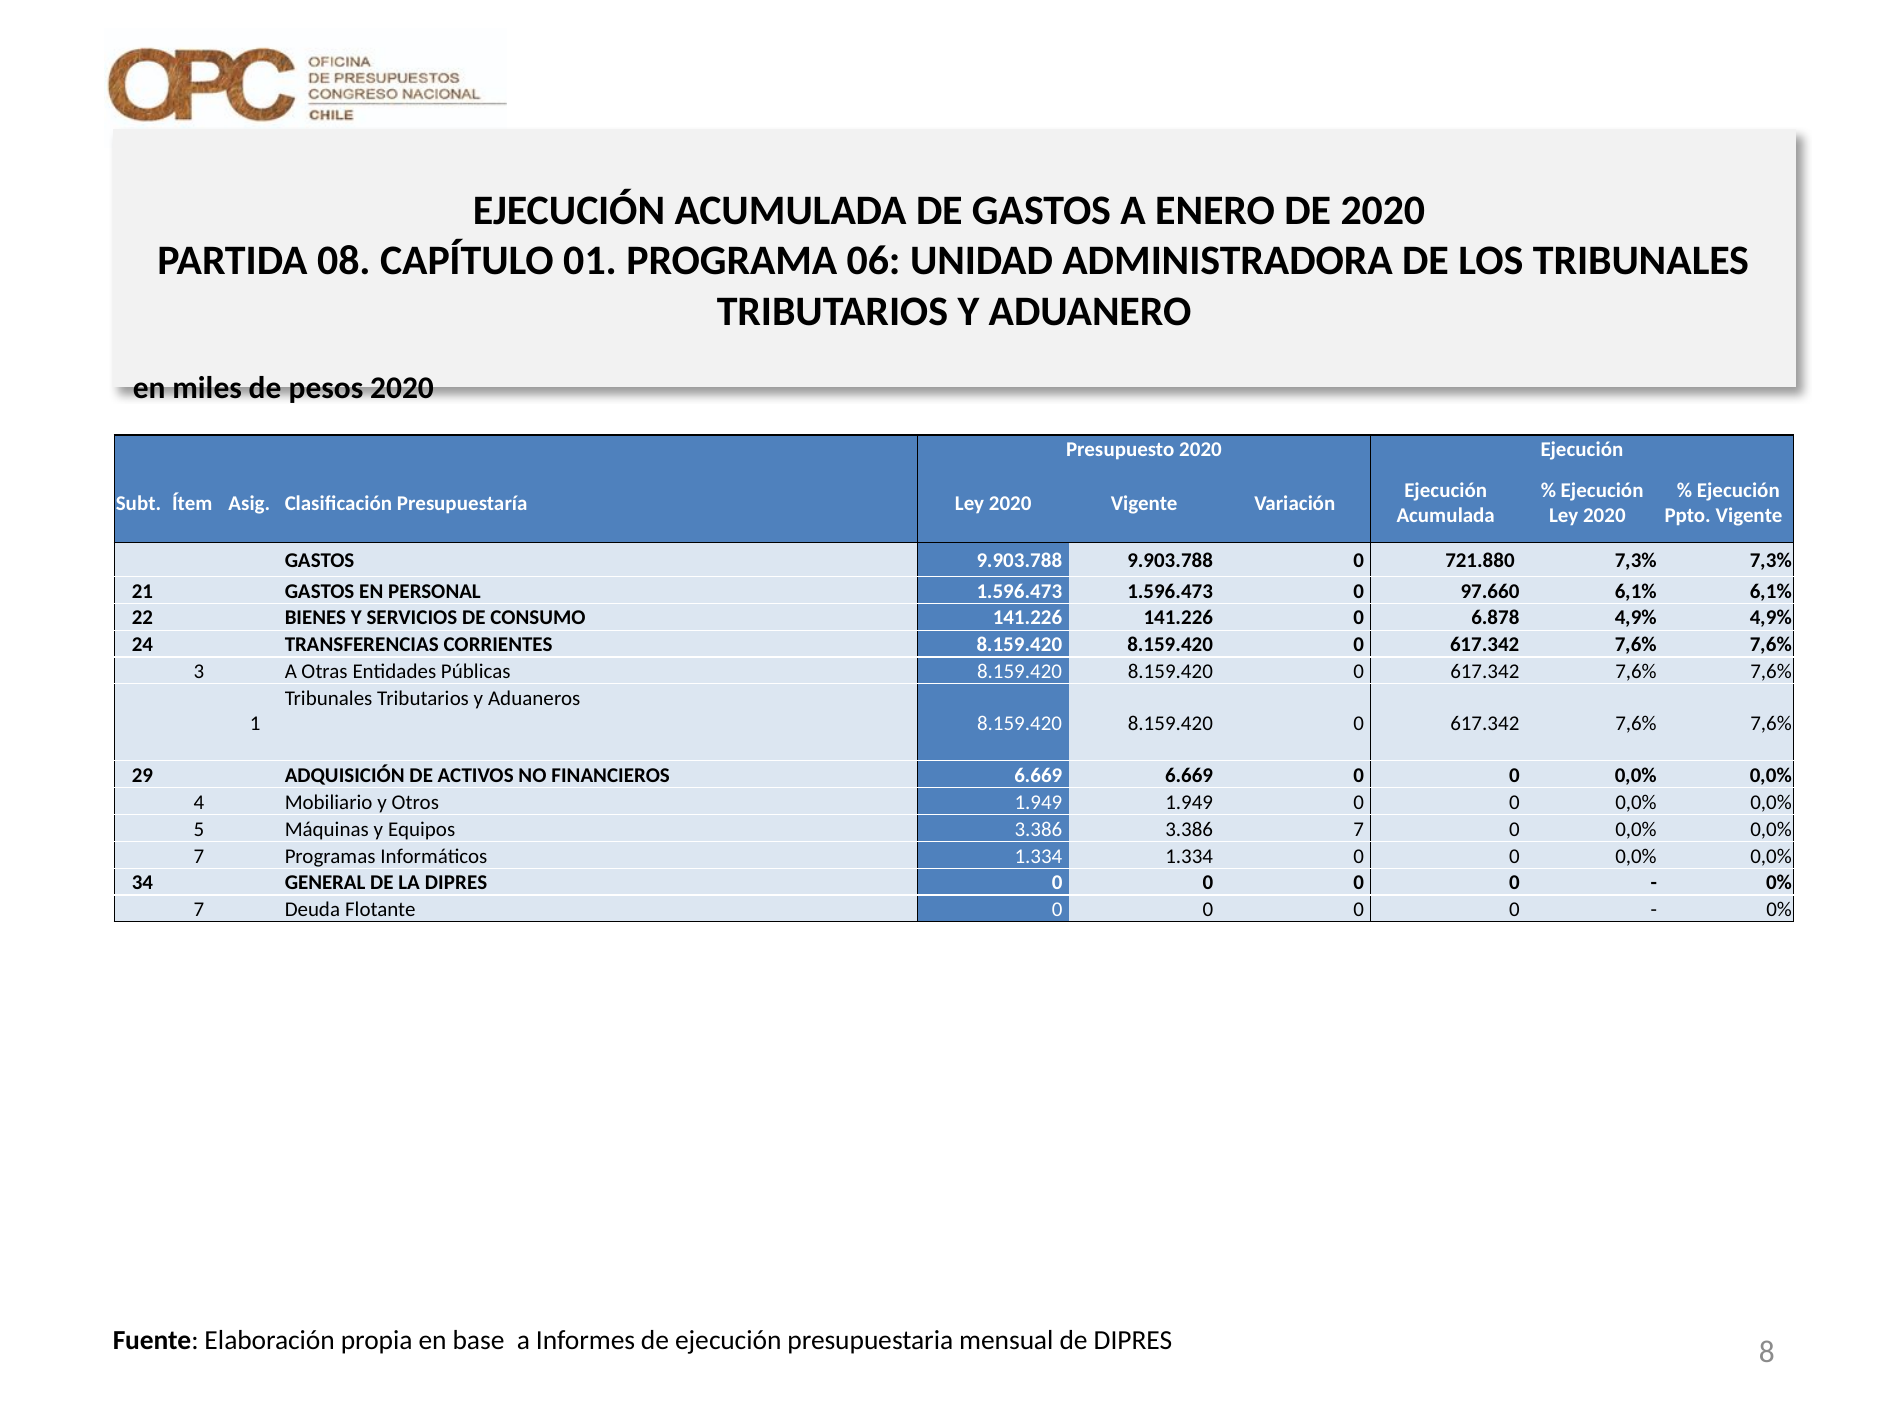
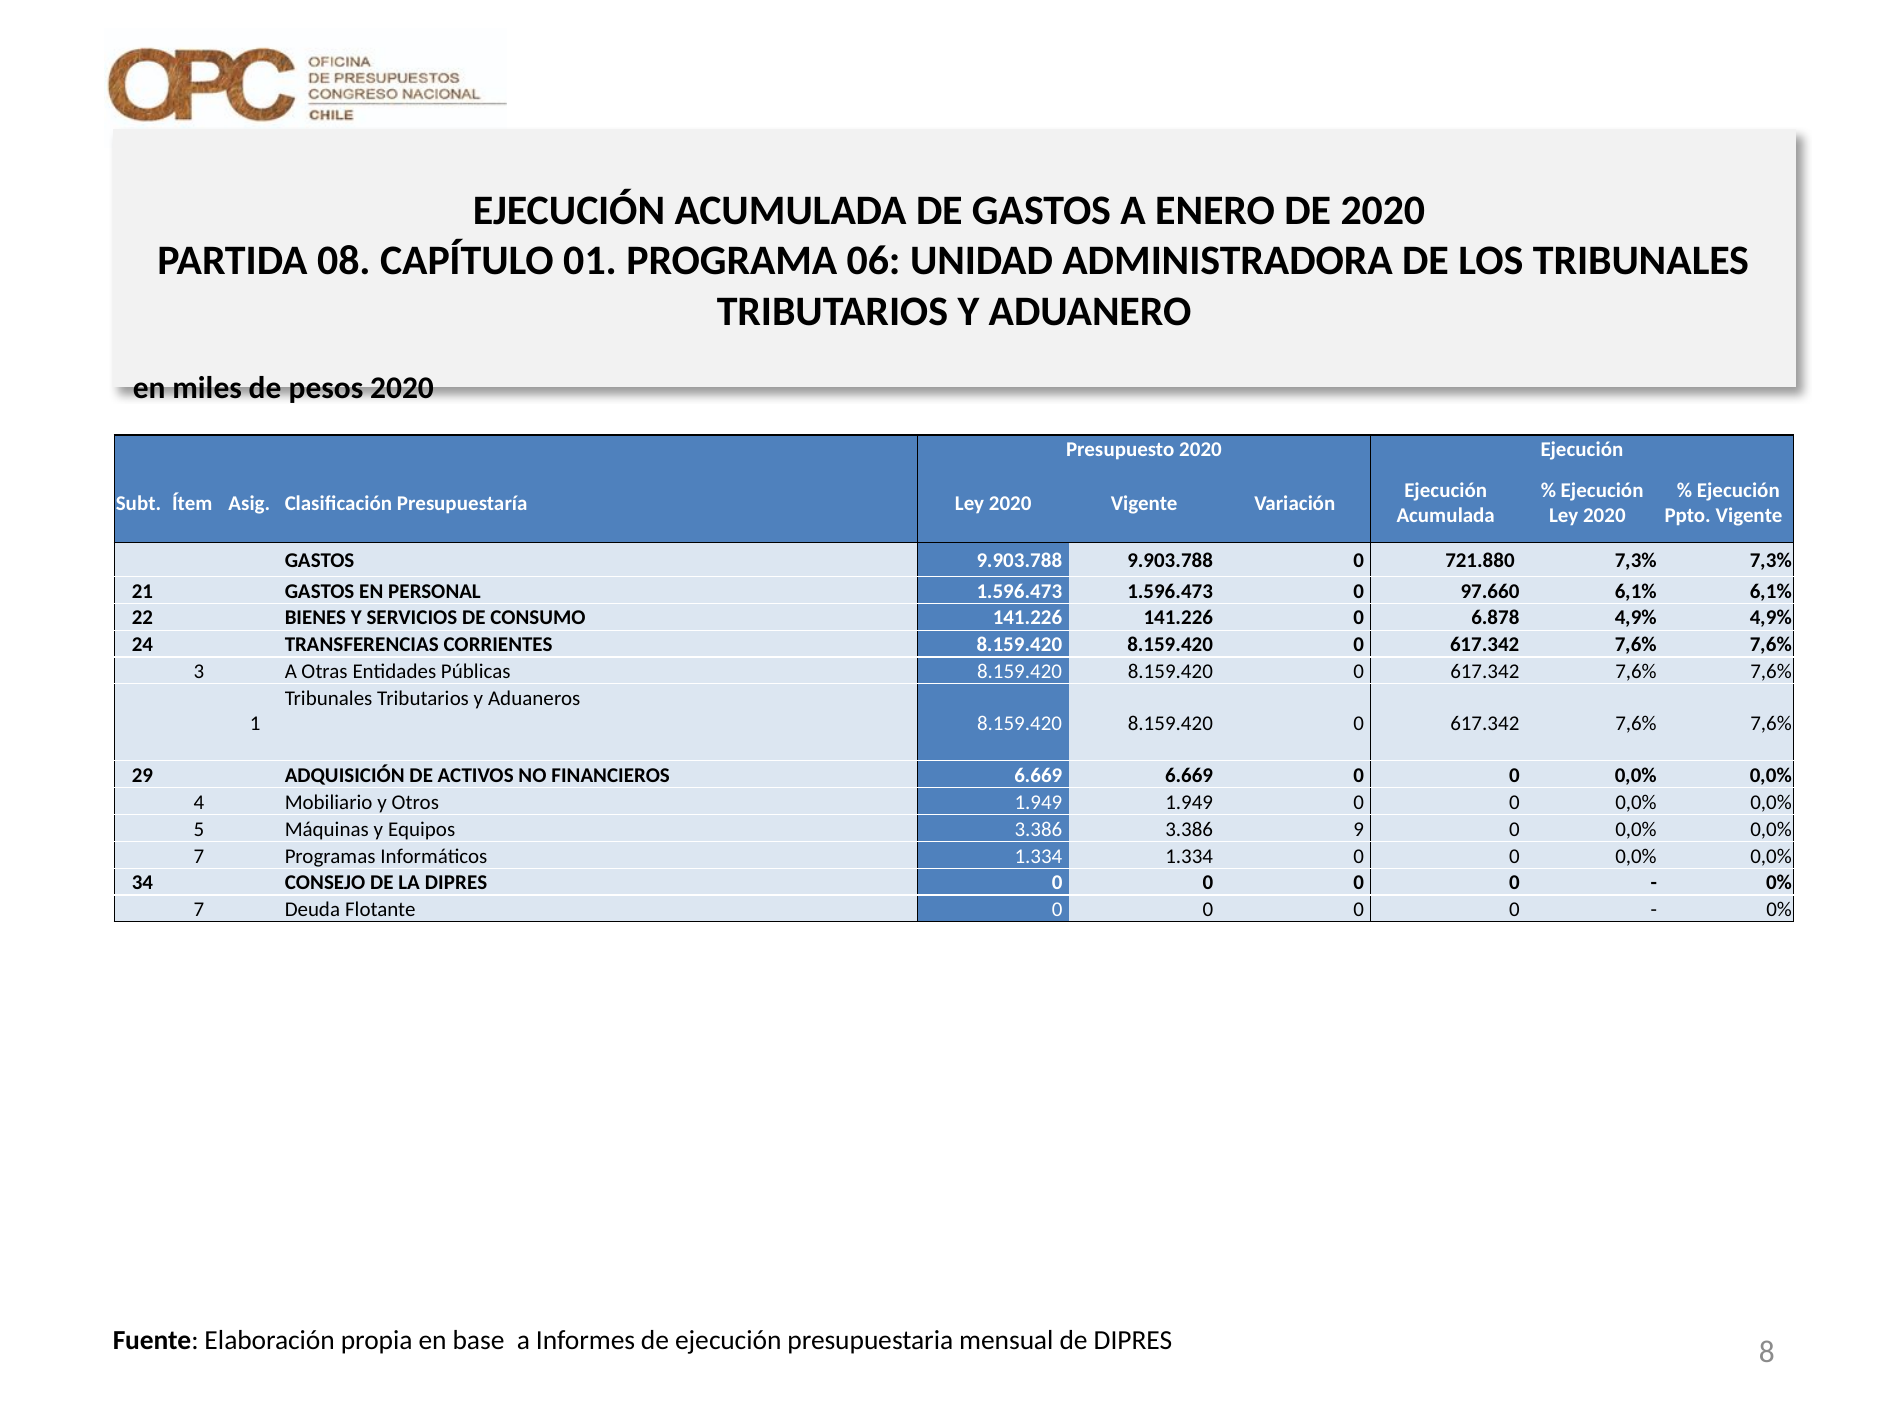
3.386 7: 7 -> 9 (1359, 829)
GENERAL: GENERAL -> CONSEJO (325, 883)
